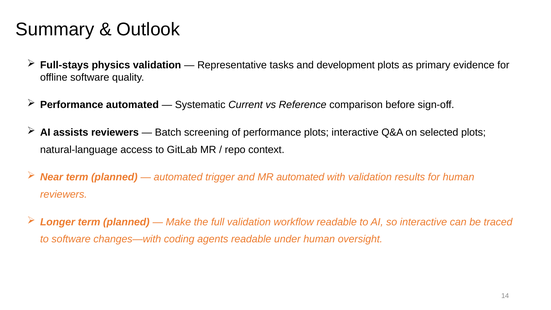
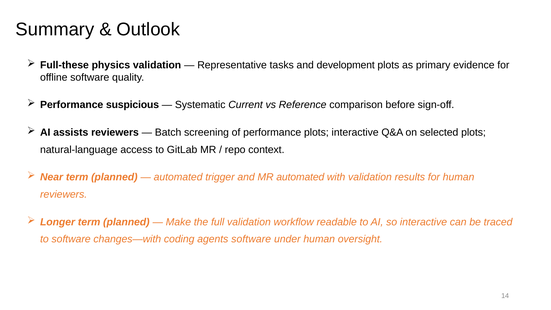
Full-stays: Full-stays -> Full-these (64, 65)
Performance automated: automated -> suspicious (133, 105)
agents readable: readable -> software (251, 239)
